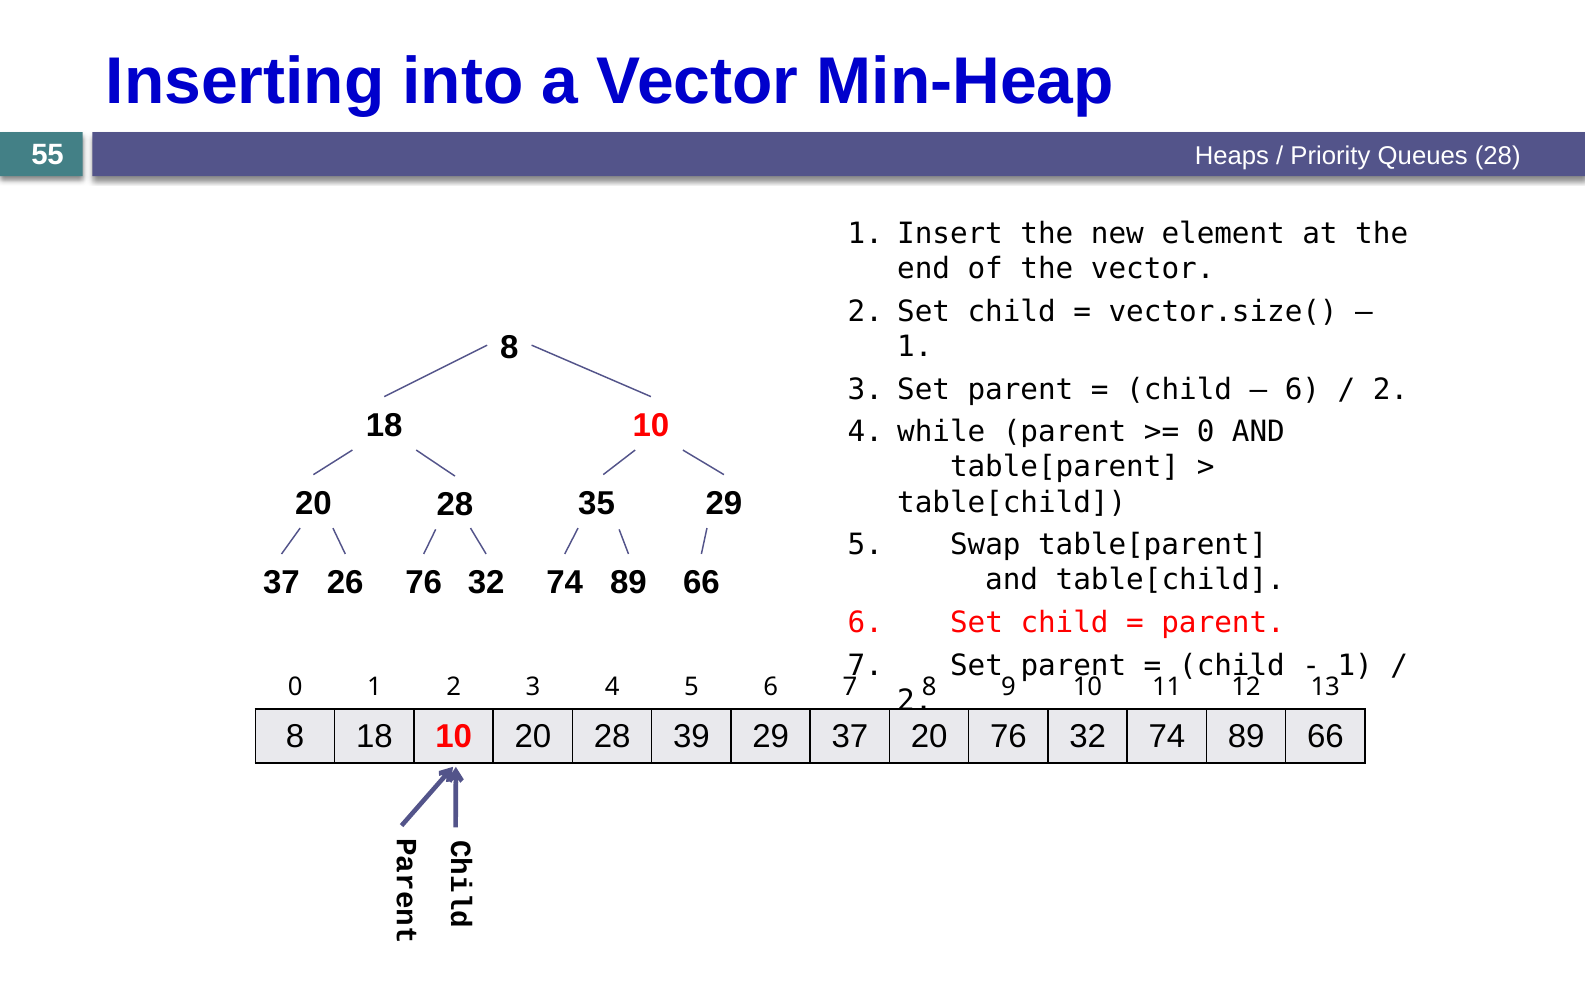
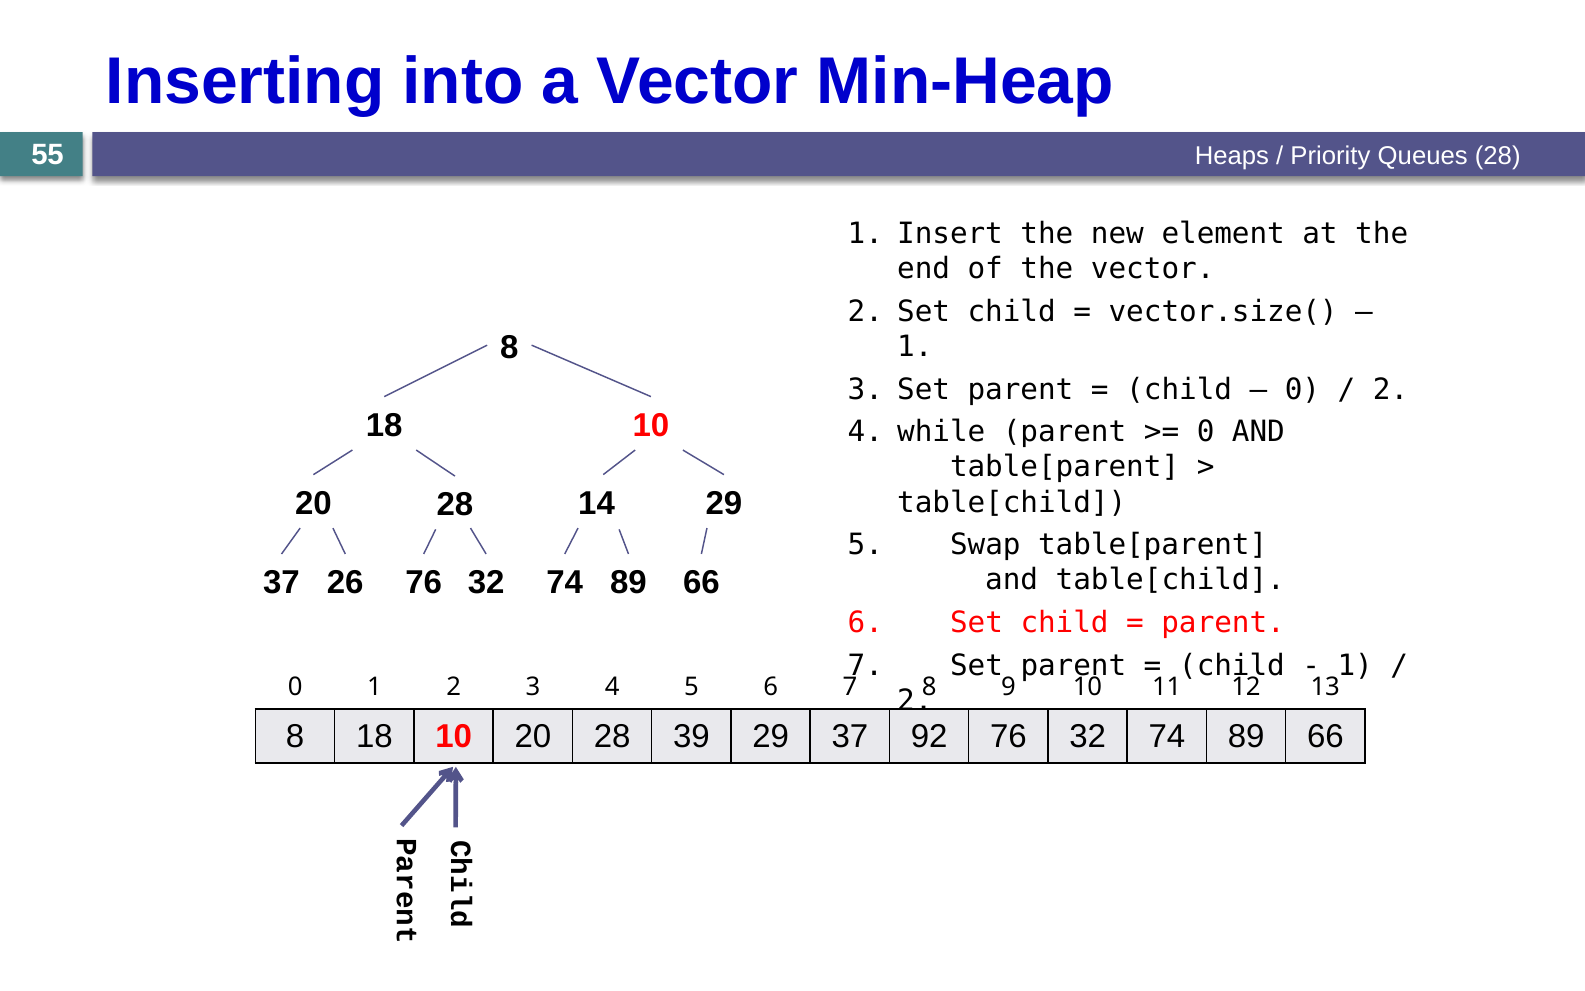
6: 6 -> 0 (1302, 389)
35: 35 -> 14 (597, 503)
37 20: 20 -> 92 (929, 736)
